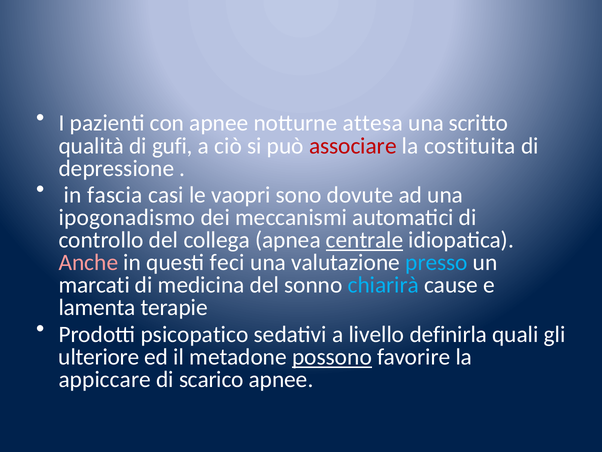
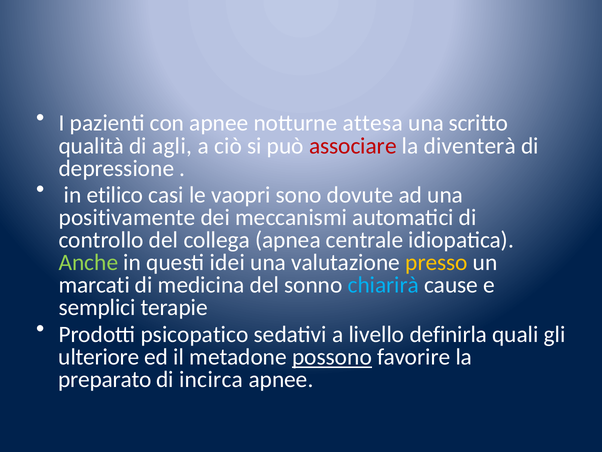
gufi: gufi -> agli (172, 146)
costituita: costituita -> diventerà (470, 146)
fascia: fascia -> etilico (115, 195)
ipogonadismo: ipogonadismo -> positivamente (127, 217)
centrale underline: present -> none (365, 240)
Anche colour: pink -> light green (88, 262)
feci: feci -> idei (227, 262)
presso colour: light blue -> yellow (436, 262)
lamenta: lamenta -> semplici (97, 307)
appiccare: appiccare -> preparato (105, 379)
scarico: scarico -> incirca (211, 379)
